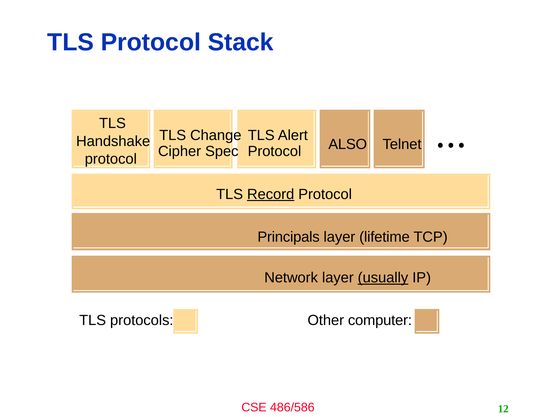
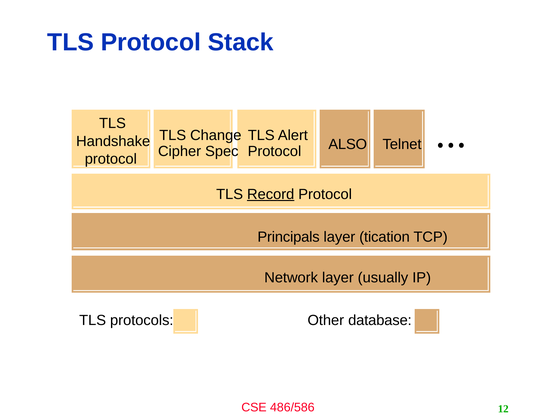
lifetime: lifetime -> tication (385, 237)
usually underline: present -> none (383, 278)
computer: computer -> database (380, 320)
